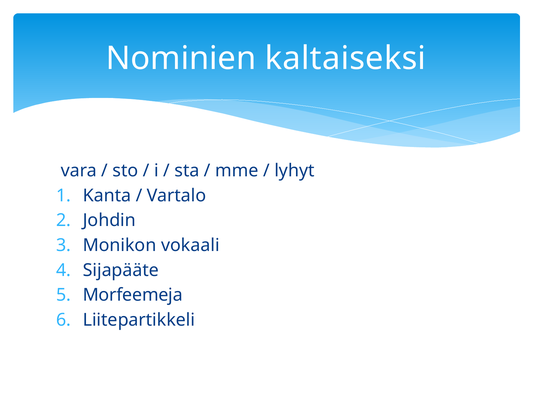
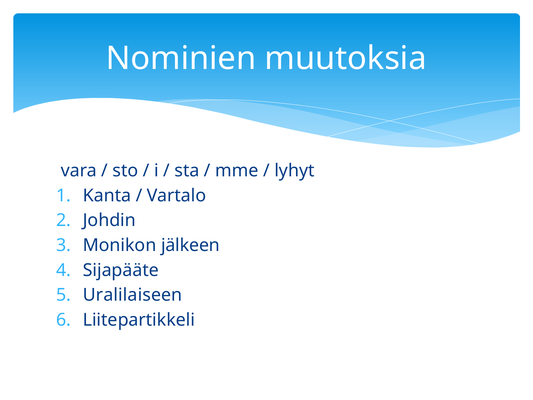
kaltaiseksi: kaltaiseksi -> muutoksia (346, 59)
vokaali: vokaali -> jälkeen (190, 245)
Morfeemeja: Morfeemeja -> Uralilaiseen (133, 295)
